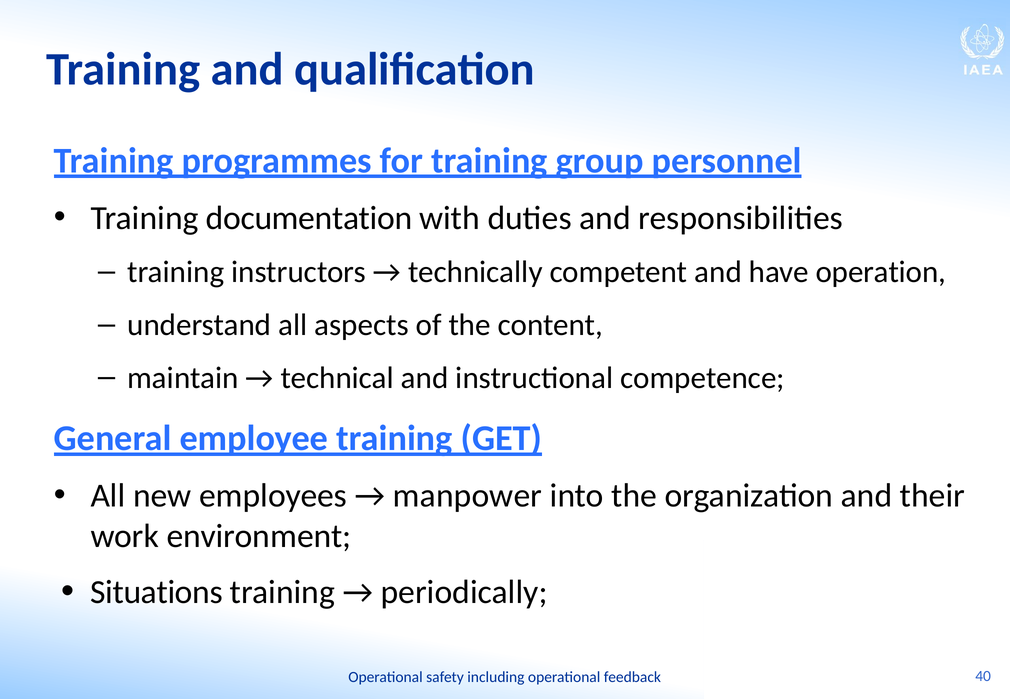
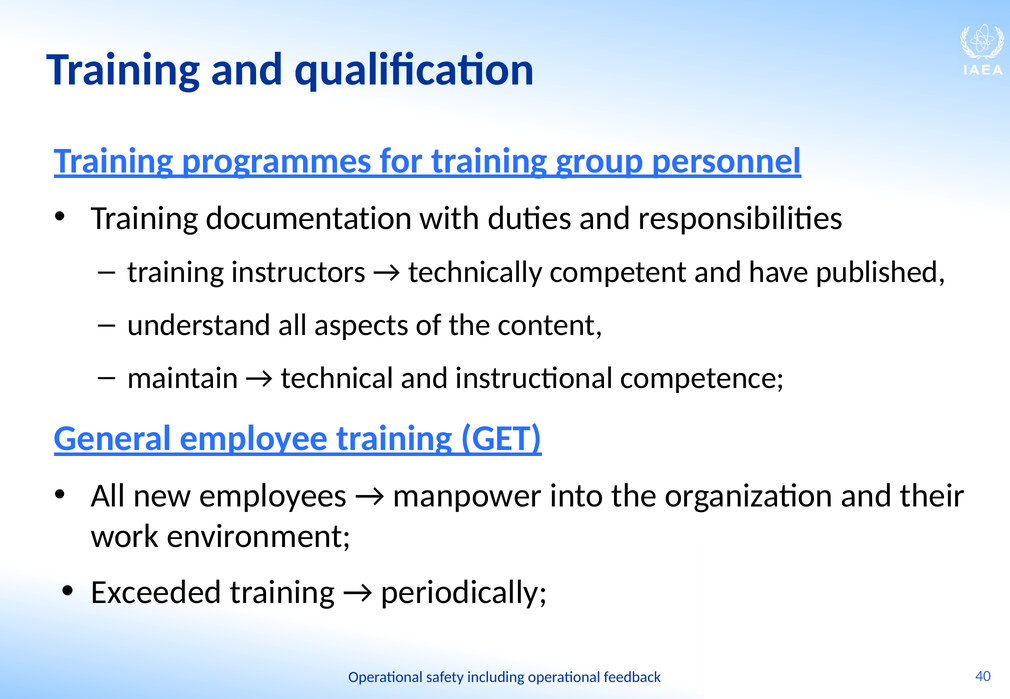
operation: operation -> published (881, 272)
Situations: Situations -> Exceeded (156, 593)
